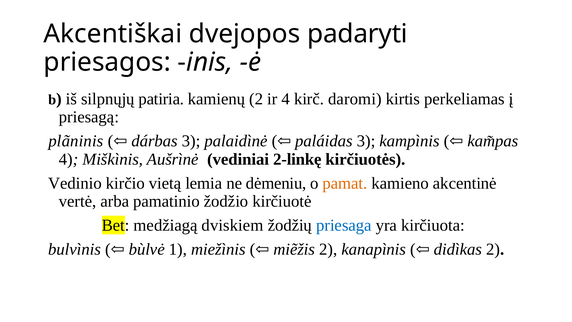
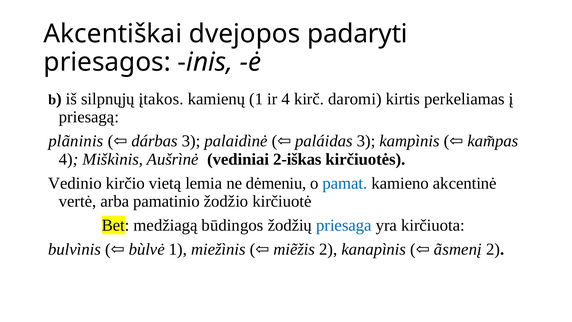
patiria: patiria -> įtakos (161, 99)
kamienų 2: 2 -> 1 (256, 99)
2-linkę: 2-linkę -> 2-iškas (297, 159)
pamat colour: orange -> blue (345, 183)
dviskiem: dviskiem -> būdingos (232, 225)
didìkas: didìkas -> ãsmenį (458, 249)
